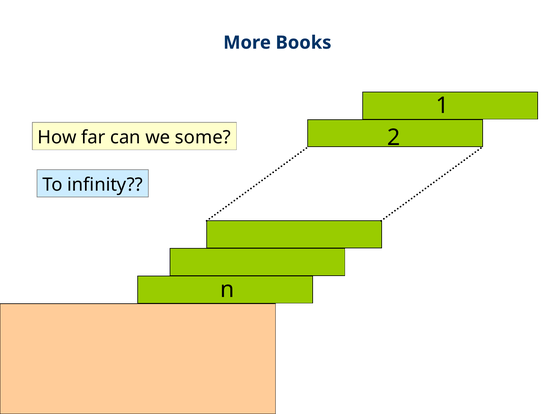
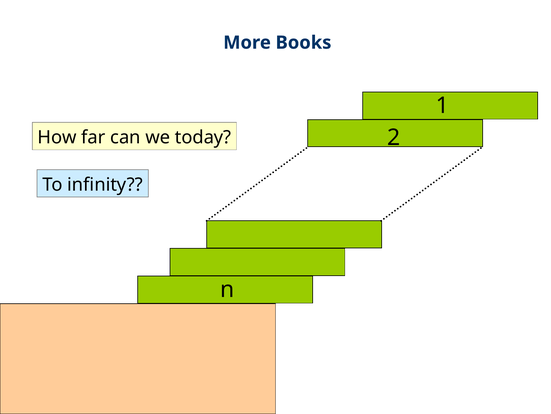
some: some -> today (203, 137)
